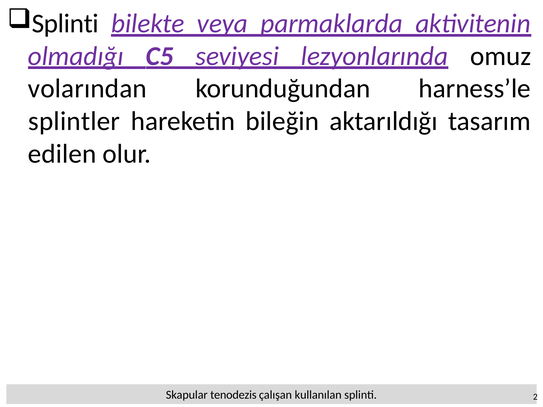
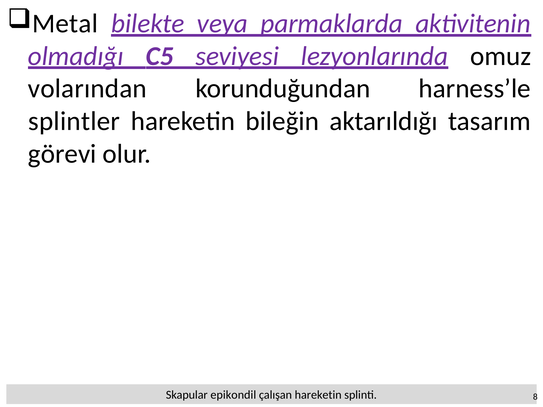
Splinti: Splinti -> Metal (65, 24)
edilen: edilen -> görevi (62, 154)
tenodezis: tenodezis -> epikondil (233, 395)
çalışan kullanılan: kullanılan -> hareketin (318, 395)
2: 2 -> 8 (535, 397)
